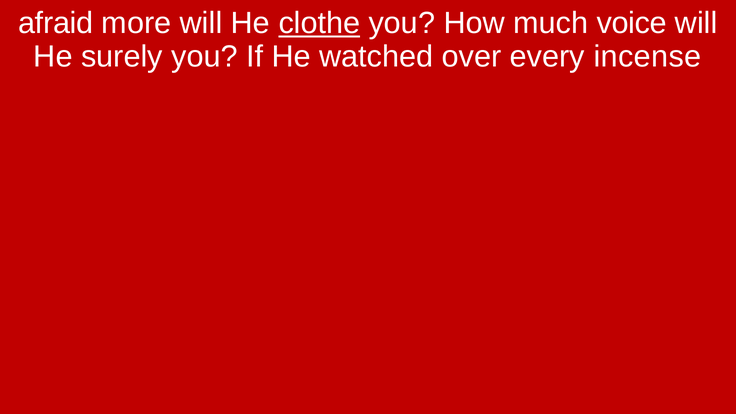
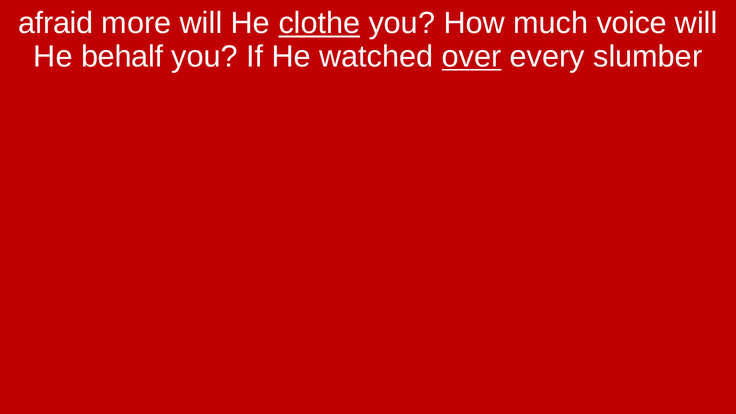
surely: surely -> behalf (122, 56)
over underline: none -> present (472, 56)
incense: incense -> slumber (648, 56)
